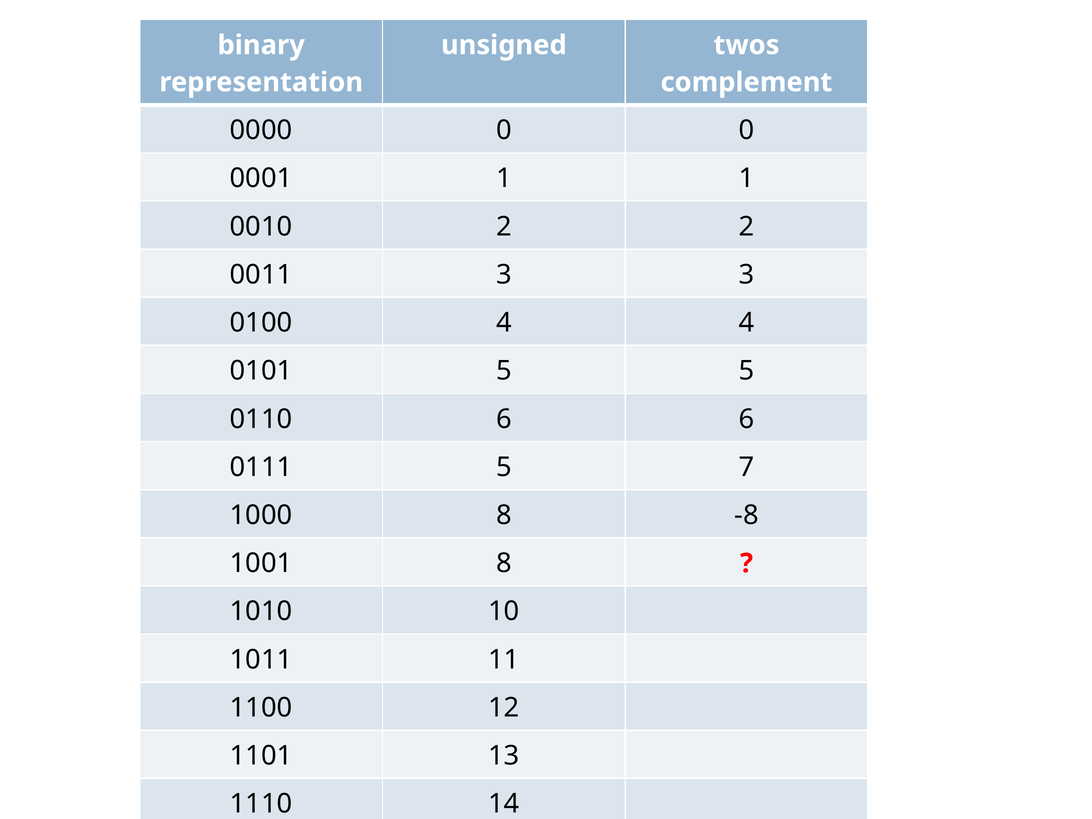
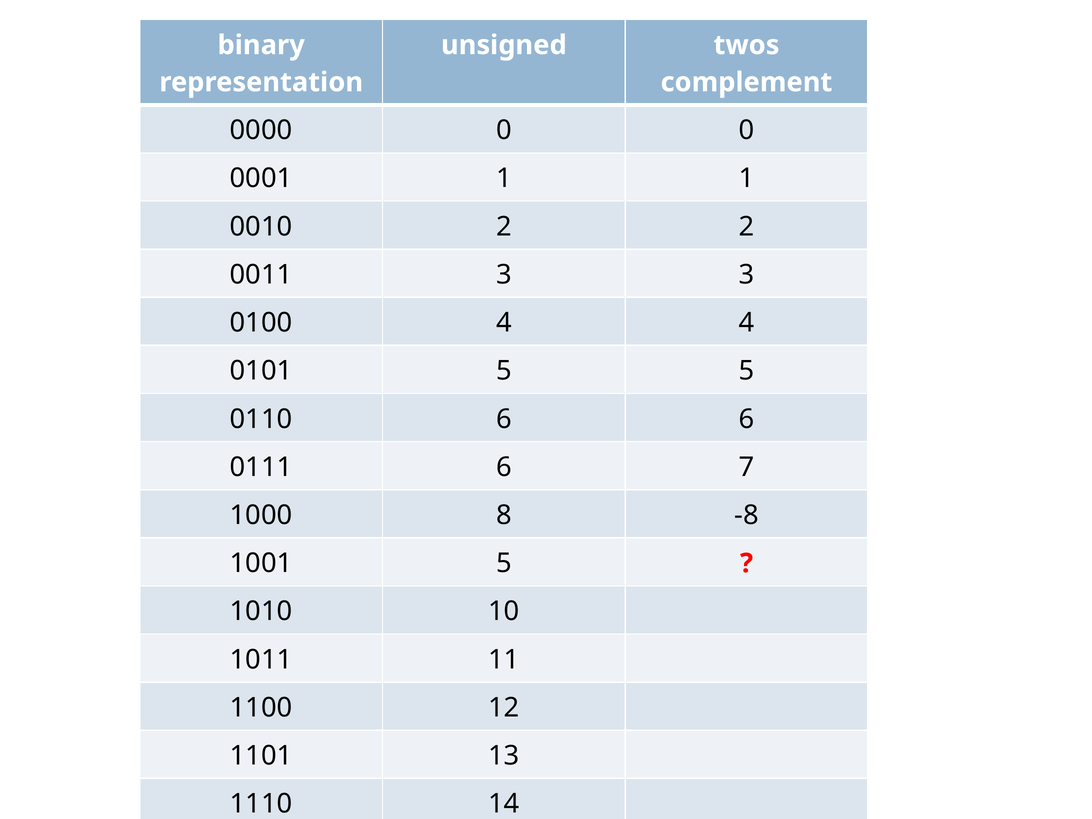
0111 5: 5 -> 6 (504, 467)
1001 8: 8 -> 5 (504, 563)
